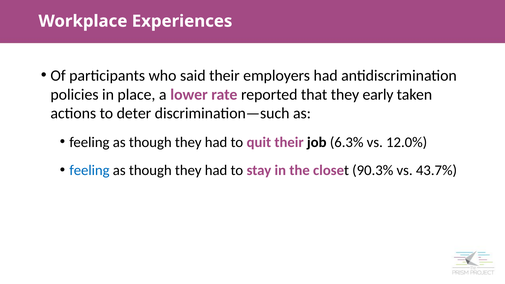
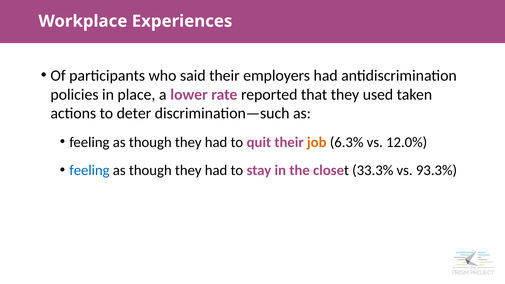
early: early -> used (378, 95)
job colour: black -> orange (317, 142)
90.3%: 90.3% -> 33.3% (373, 170)
43.7%: 43.7% -> 93.3% (436, 170)
